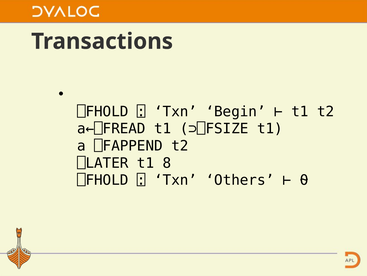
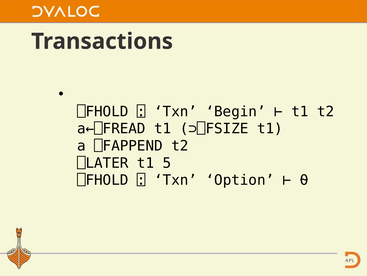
8: 8 -> 5 (167, 163)
Others: Others -> Option (240, 180)
